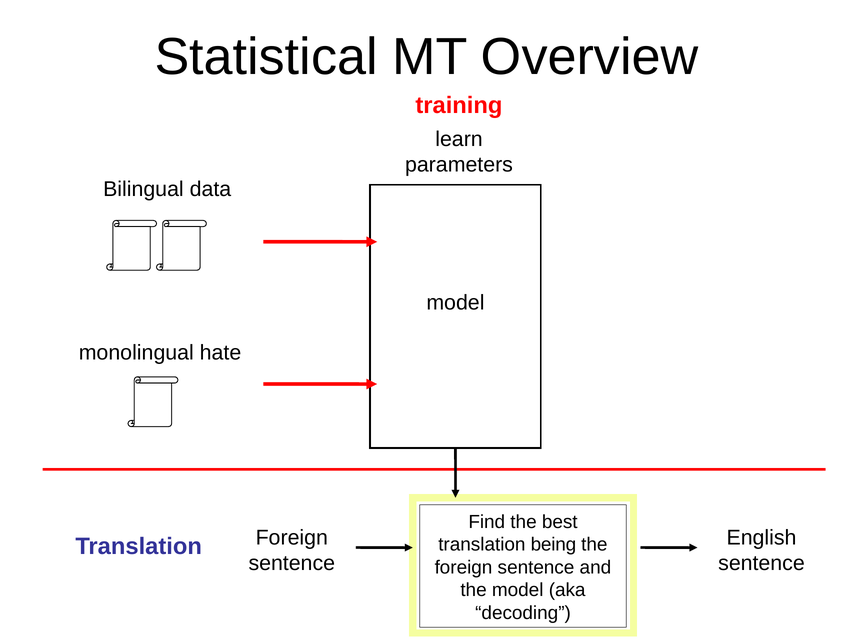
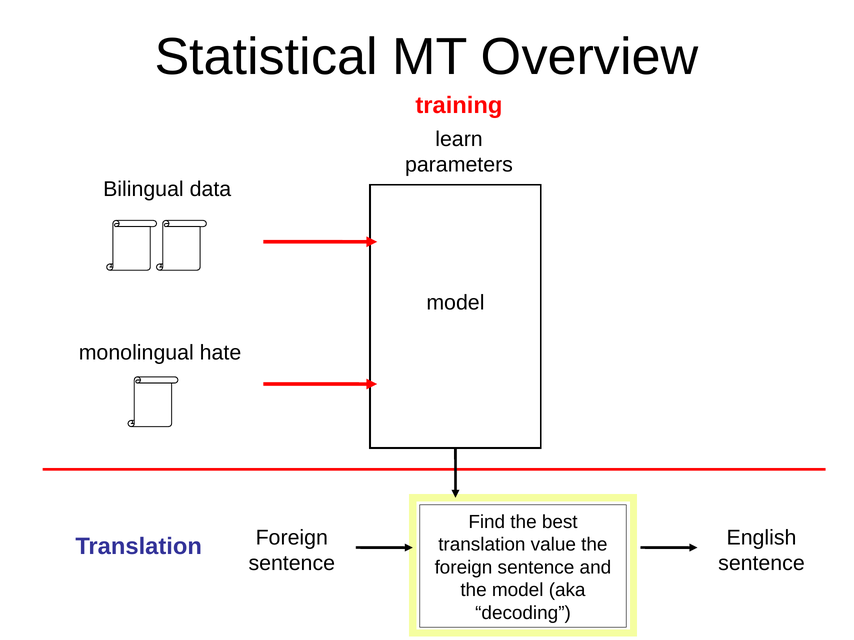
being: being -> value (553, 545)
